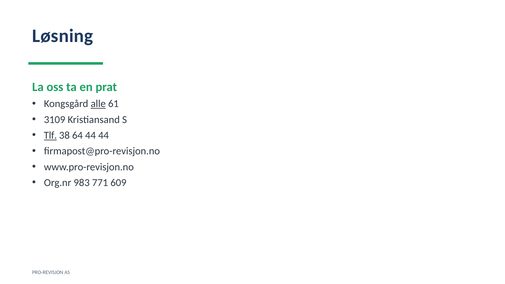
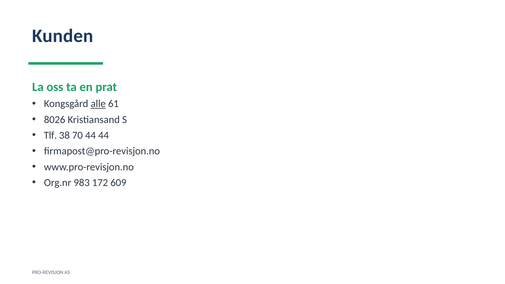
Løsning: Løsning -> Kunden (63, 36)
3109: 3109 -> 8026 (55, 120)
Tlf underline: present -> none (50, 135)
64: 64 -> 70 (77, 135)
771: 771 -> 172 (100, 183)
